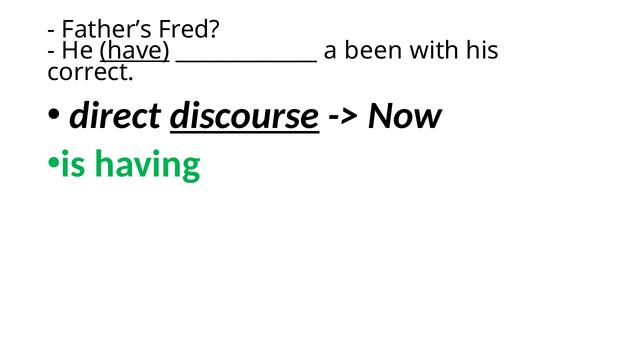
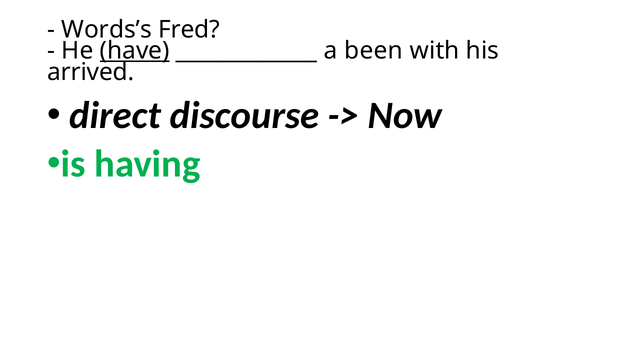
Father’s: Father’s -> Words’s (107, 30)
correct: correct -> arrived (91, 72)
discourse underline: present -> none (245, 116)
